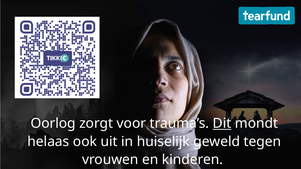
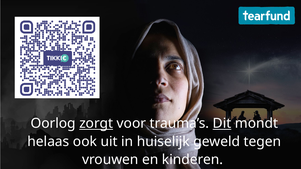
zorgt underline: none -> present (96, 124)
